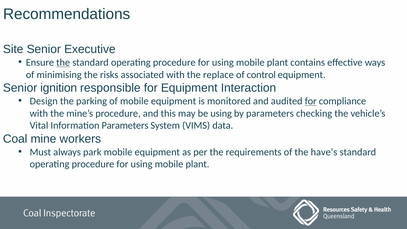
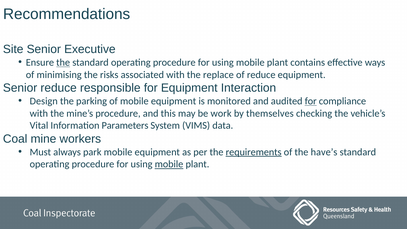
of control: control -> reduce (261, 75)
Senior ignition: ignition -> reduce (59, 88)
be using: using -> work (221, 113)
by parameters: parameters -> themselves (270, 113)
requirements underline: none -> present (254, 152)
mobile underline: none -> present (169, 164)
